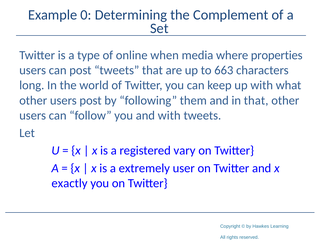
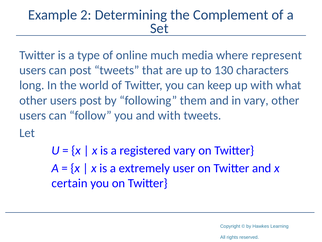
0: 0 -> 2 (86, 15)
when: when -> much (165, 55)
properties: properties -> represent (277, 55)
663: 663 -> 130 (224, 70)
in that: that -> vary (256, 100)
exactly: exactly -> certain (69, 183)
